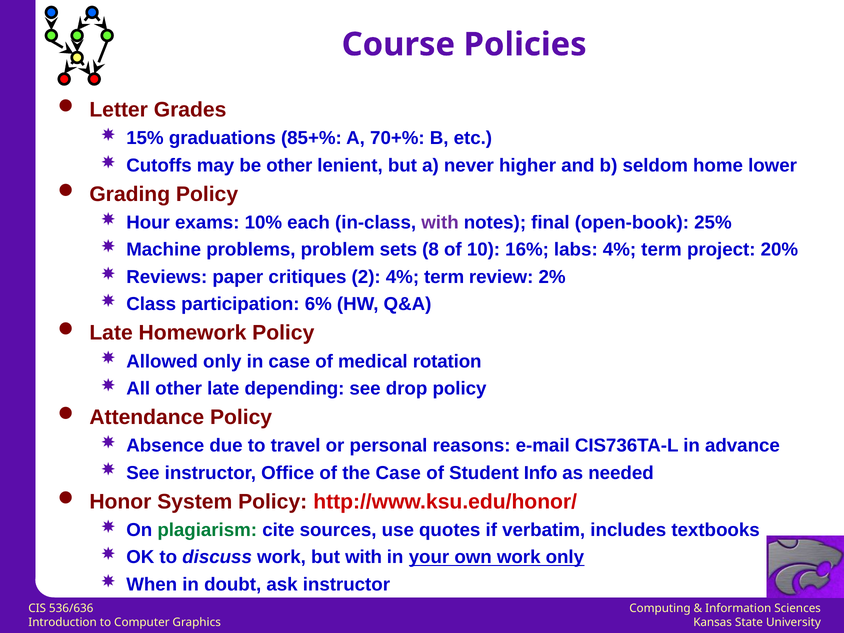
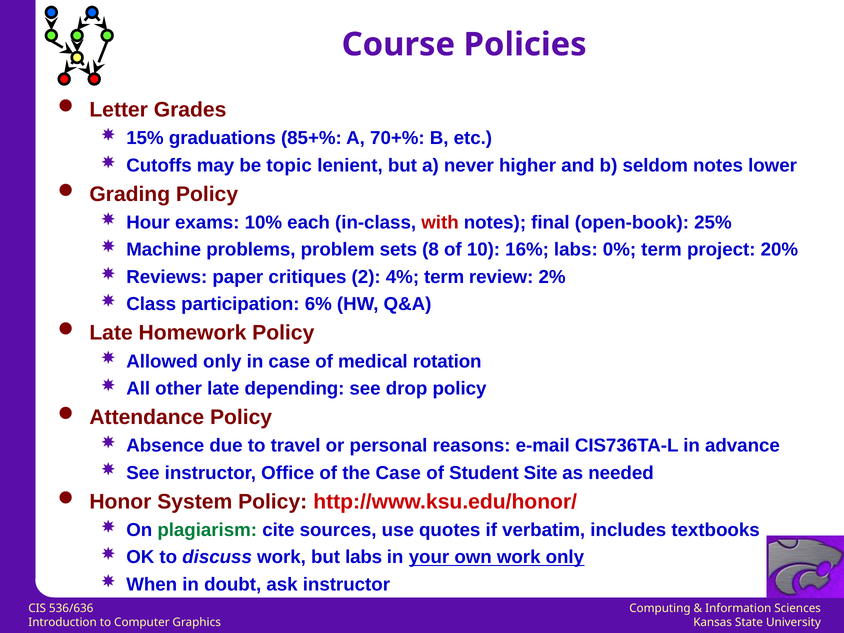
be other: other -> topic (289, 165)
seldom home: home -> notes (718, 165)
with colour: purple -> red (440, 223)
labs 4%: 4% -> 0% (619, 250)
Info: Info -> Site (541, 473)
but with: with -> labs (364, 557)
